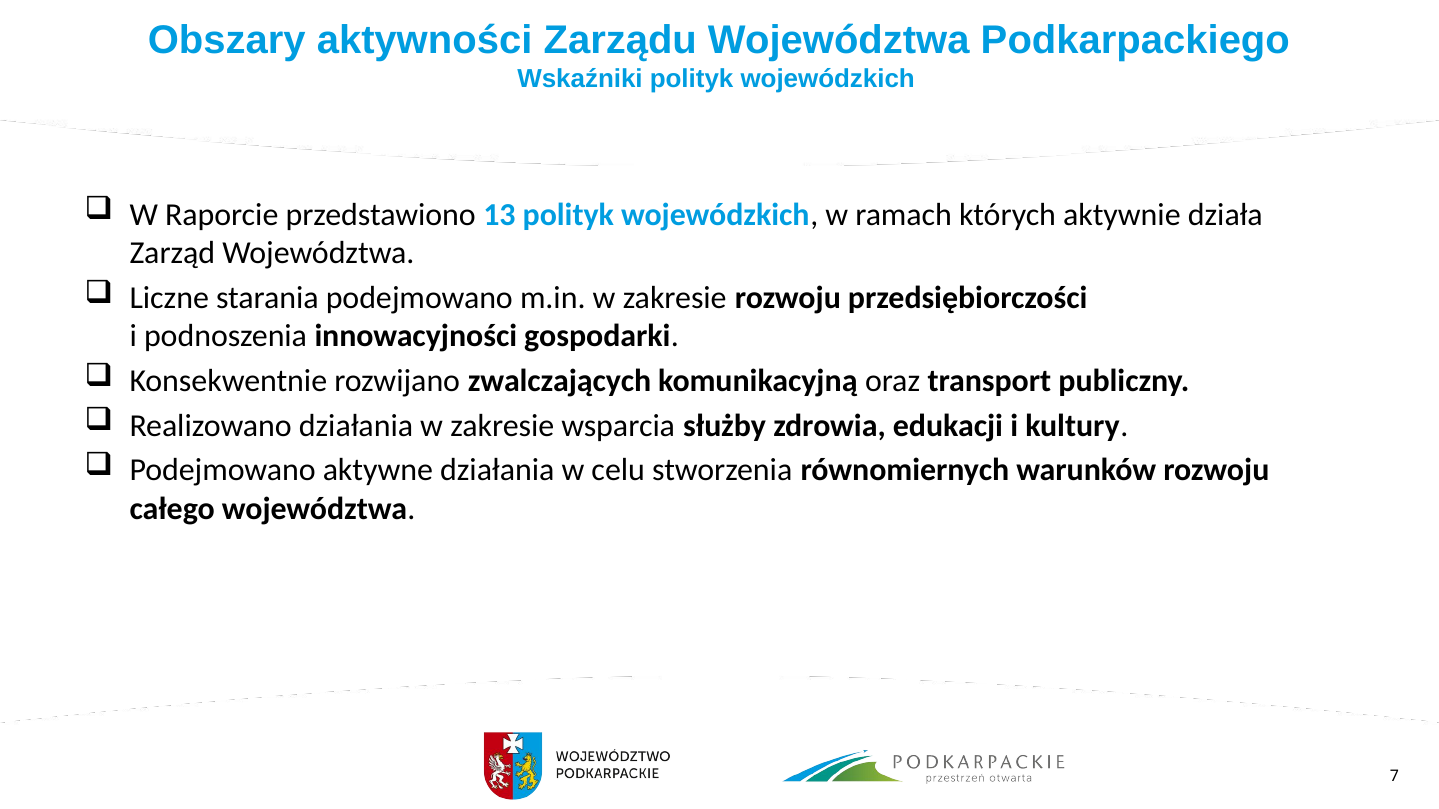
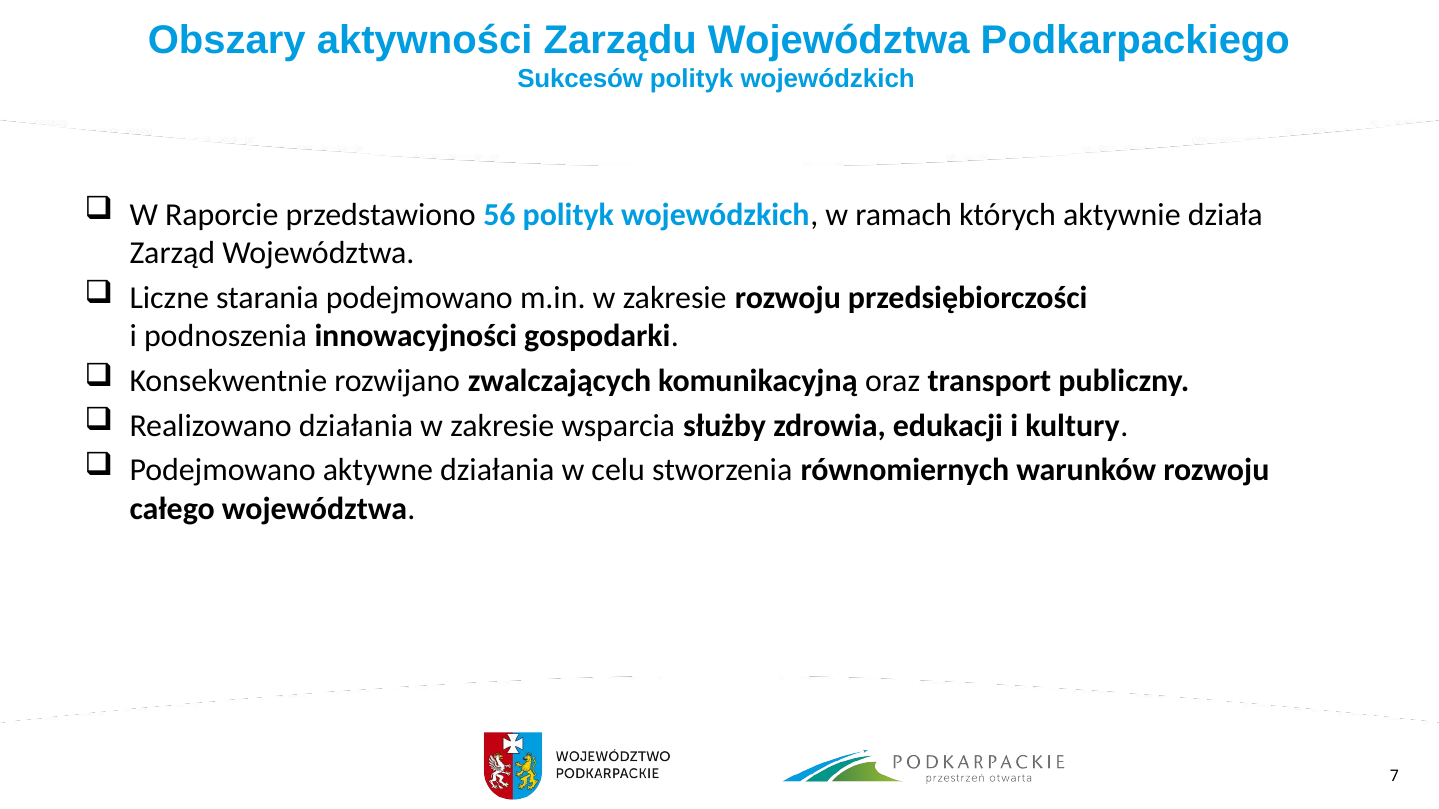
Wskaźniki: Wskaźniki -> Sukcesów (580, 79)
13: 13 -> 56 (500, 215)
